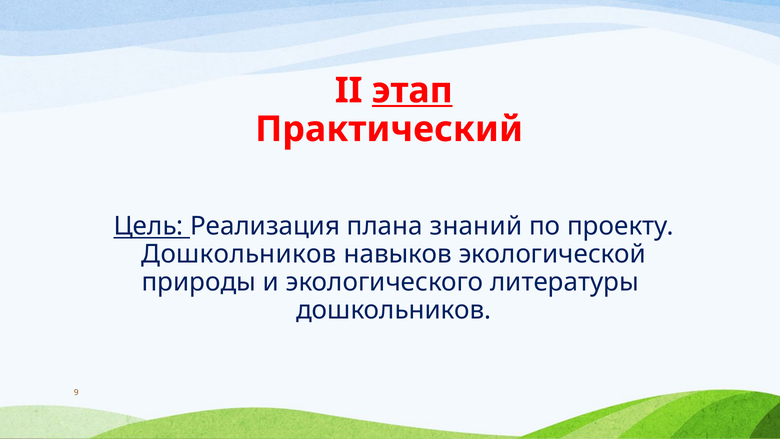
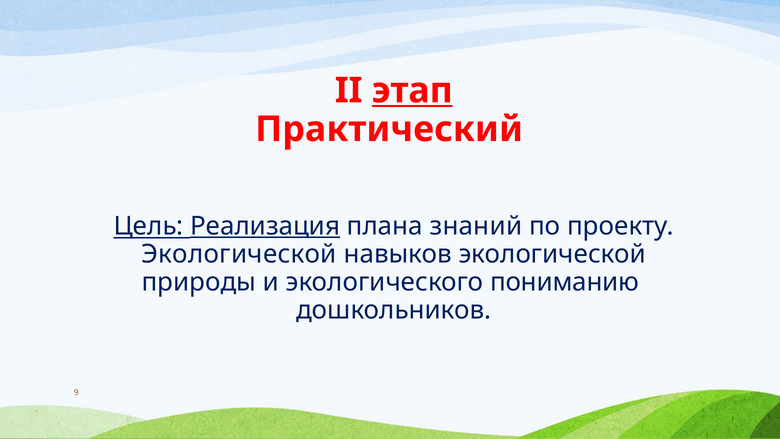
Реализация underline: none -> present (265, 226)
Дошкольников: Дошкольников -> Экологической (239, 254)
литературы: литературы -> пониманию (565, 282)
